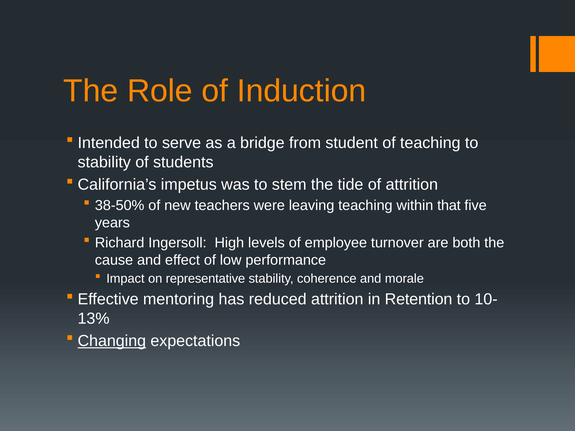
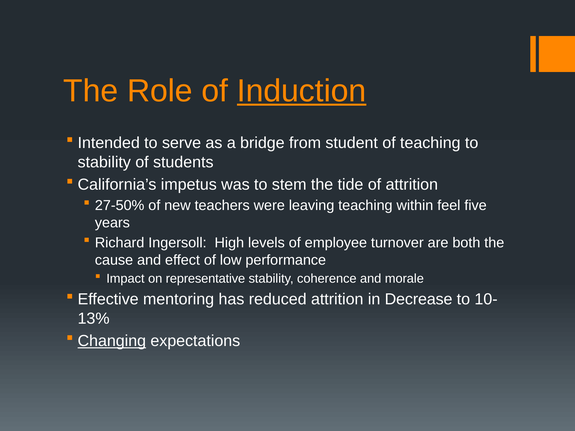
Induction underline: none -> present (302, 91)
38-50%: 38-50% -> 27-50% (120, 206)
that: that -> feel (449, 206)
Retention: Retention -> Decrease (419, 300)
